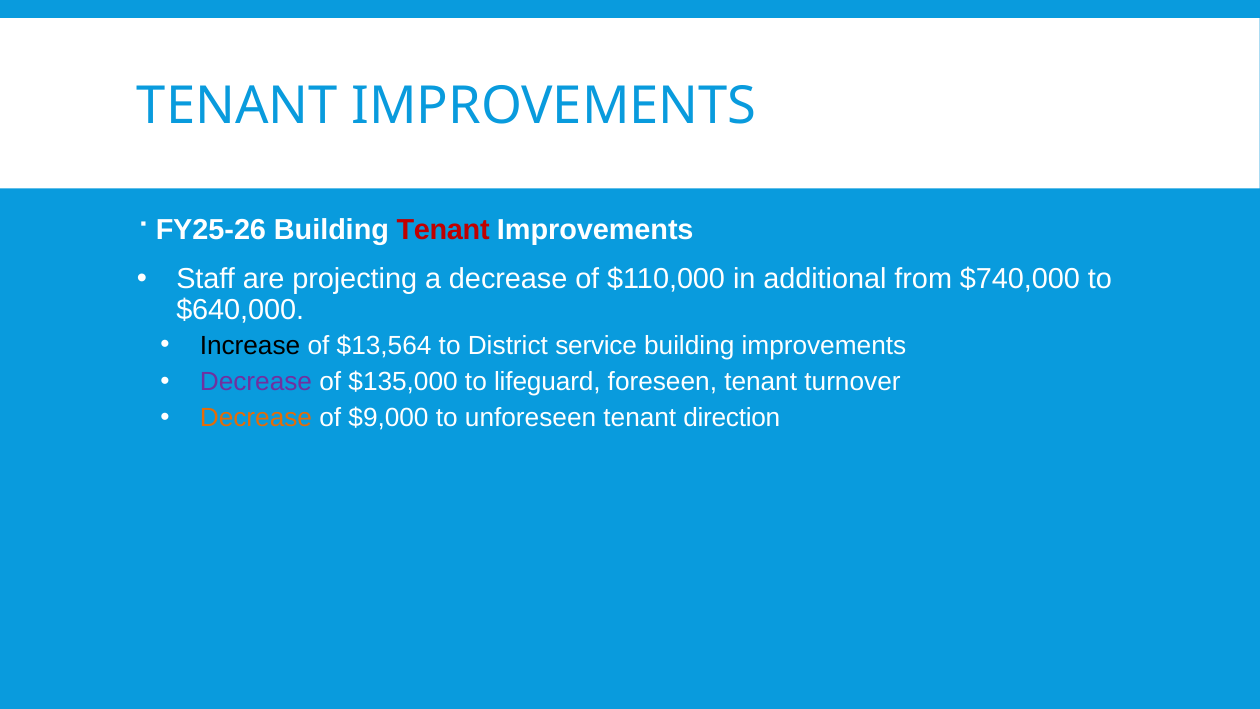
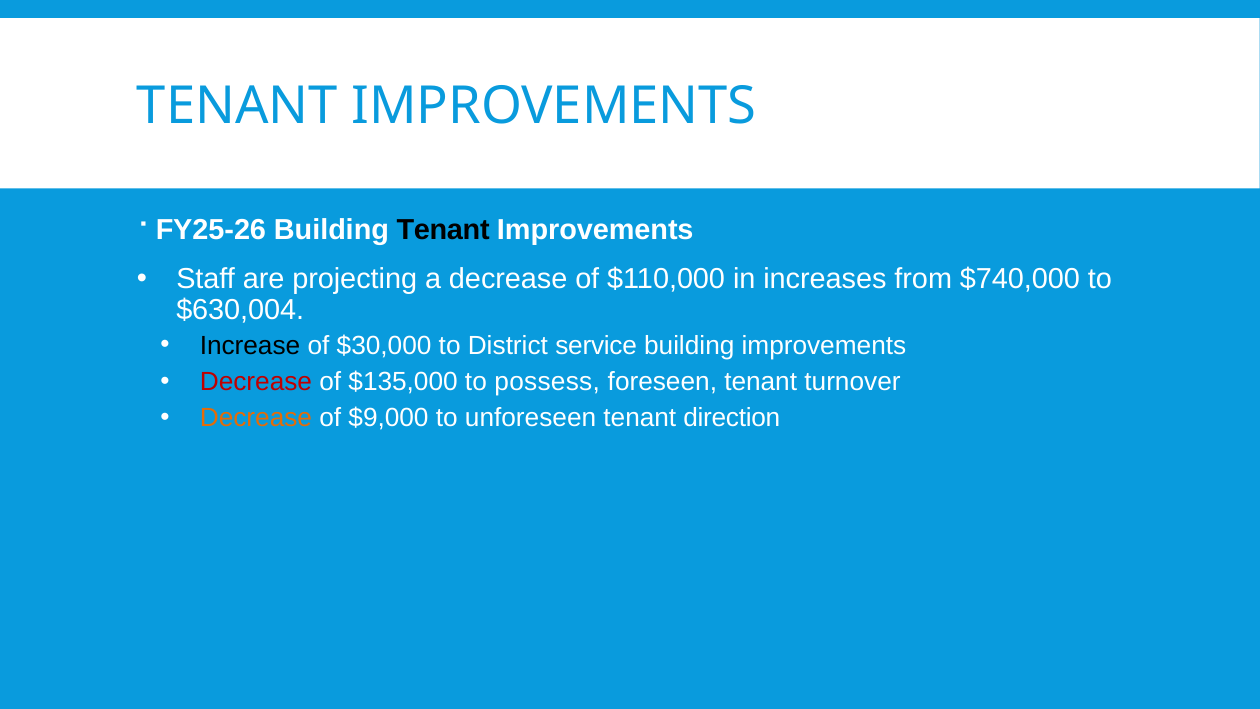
Tenant colour: red -> black (443, 230)
additional: additional -> increases (825, 279)
$640,000: $640,000 -> $630,004 (240, 310)
$13,564: $13,564 -> $30,000 (384, 345)
Decrease colour: purple -> red (256, 381)
lifeguard: lifeguard -> possess (547, 381)
